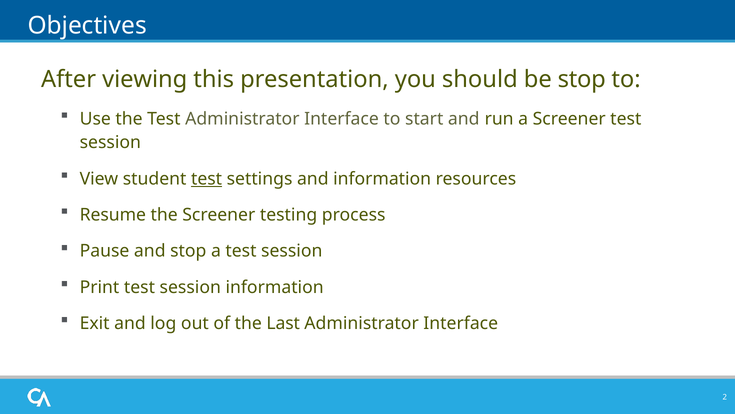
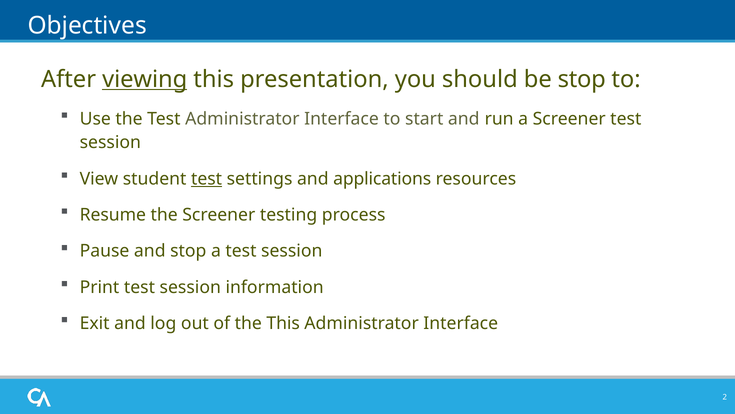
viewing underline: none -> present (145, 79)
and information: information -> applications (382, 178)
the Last: Last -> This (283, 323)
